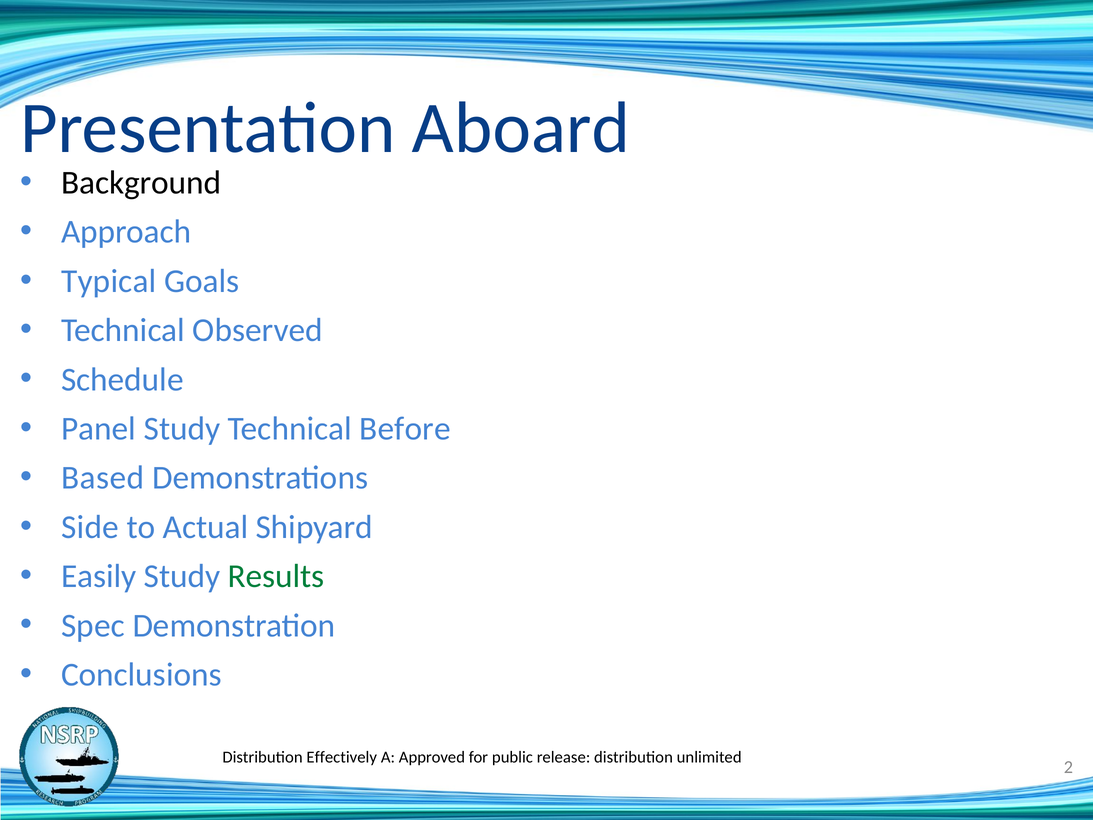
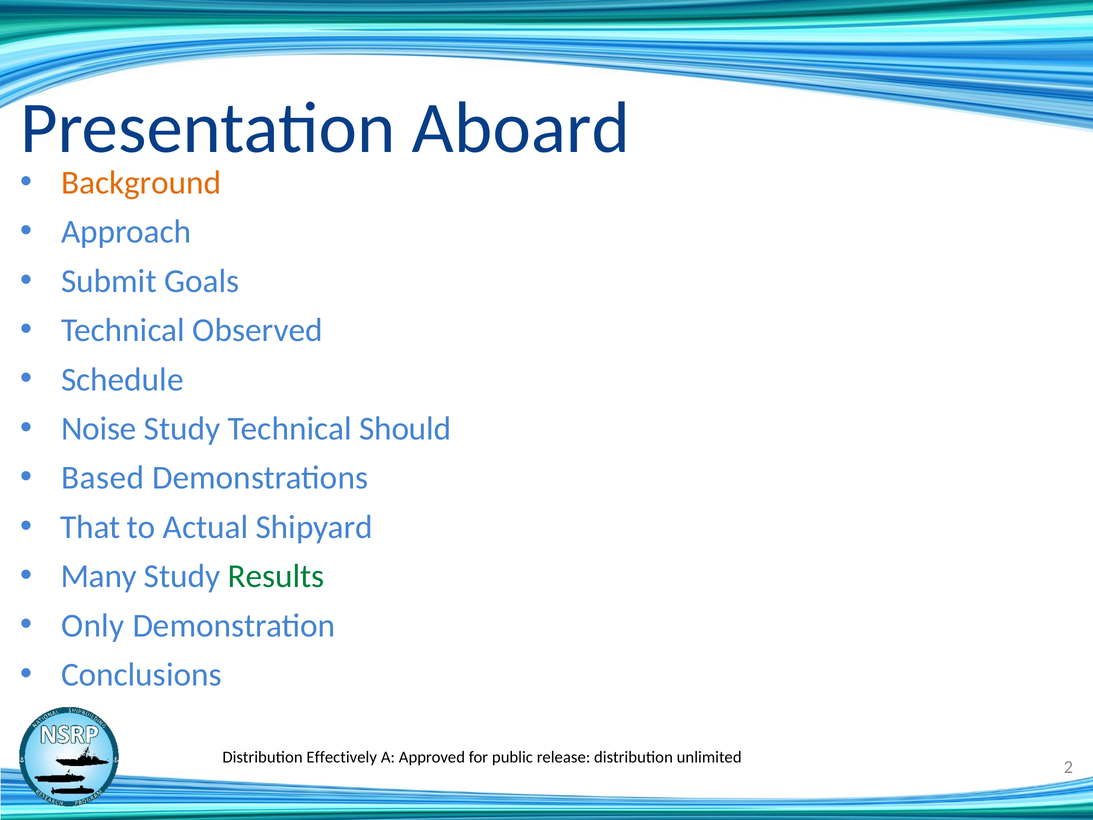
Background colour: black -> orange (141, 183)
Typical: Typical -> Submit (109, 281)
Panel: Panel -> Noise (99, 429)
Before: Before -> Should (405, 429)
Side: Side -> That (90, 527)
Easily: Easily -> Many (99, 576)
Spec: Spec -> Only (93, 625)
